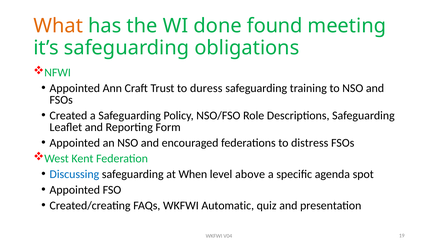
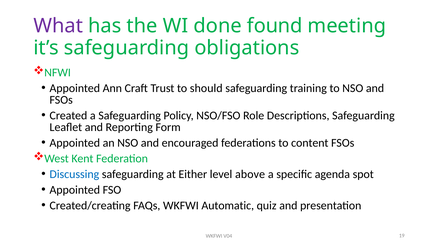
What colour: orange -> purple (58, 26)
duress: duress -> should (206, 88)
distress: distress -> content (310, 142)
When: When -> Either (193, 174)
